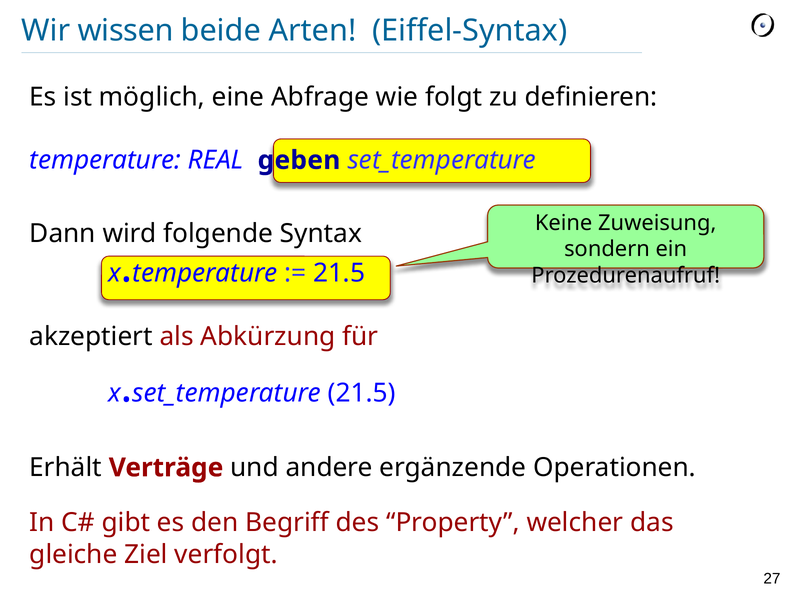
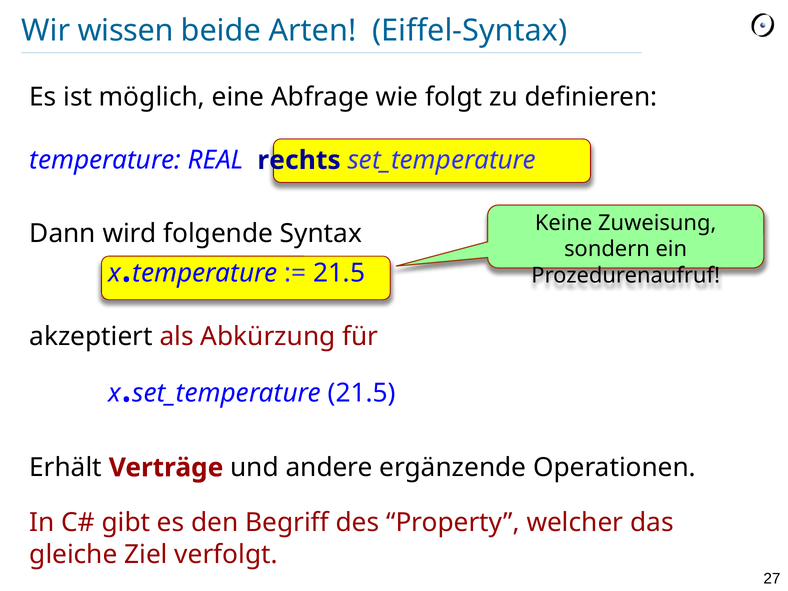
geben: geben -> rechts (299, 160)
